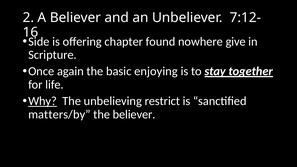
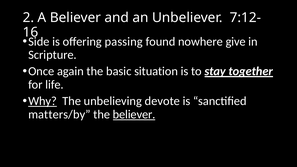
chapter: chapter -> passing (124, 42)
enjoying: enjoying -> situation (156, 71)
restrict: restrict -> devote (162, 101)
believer underline: none -> present (134, 115)
